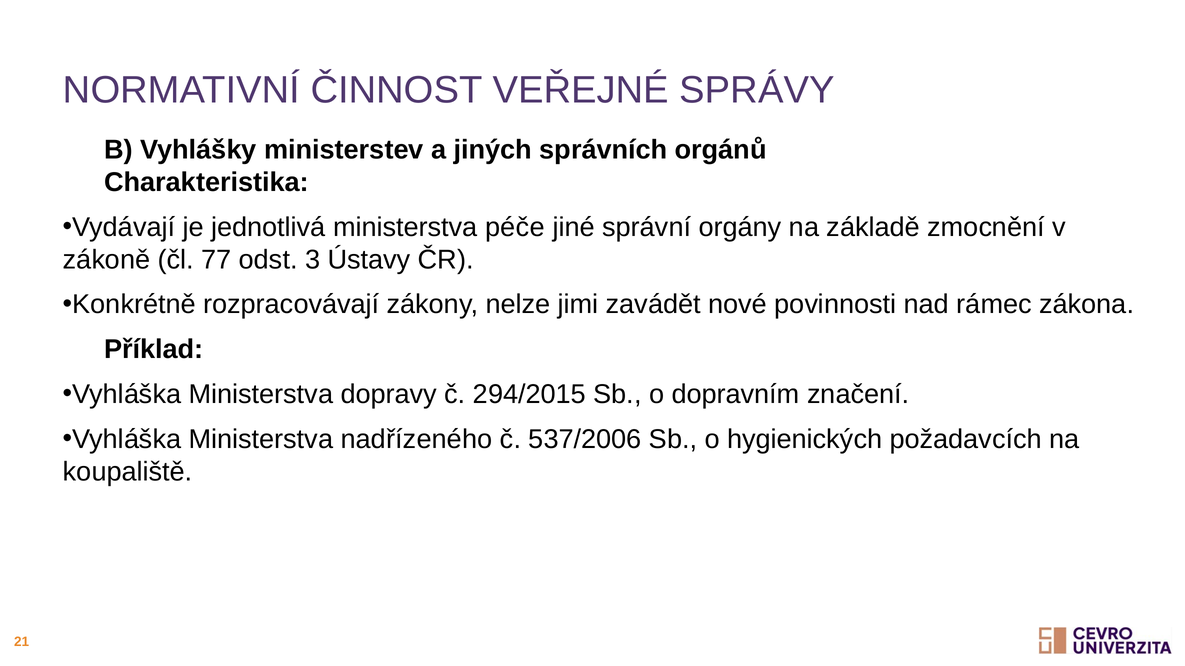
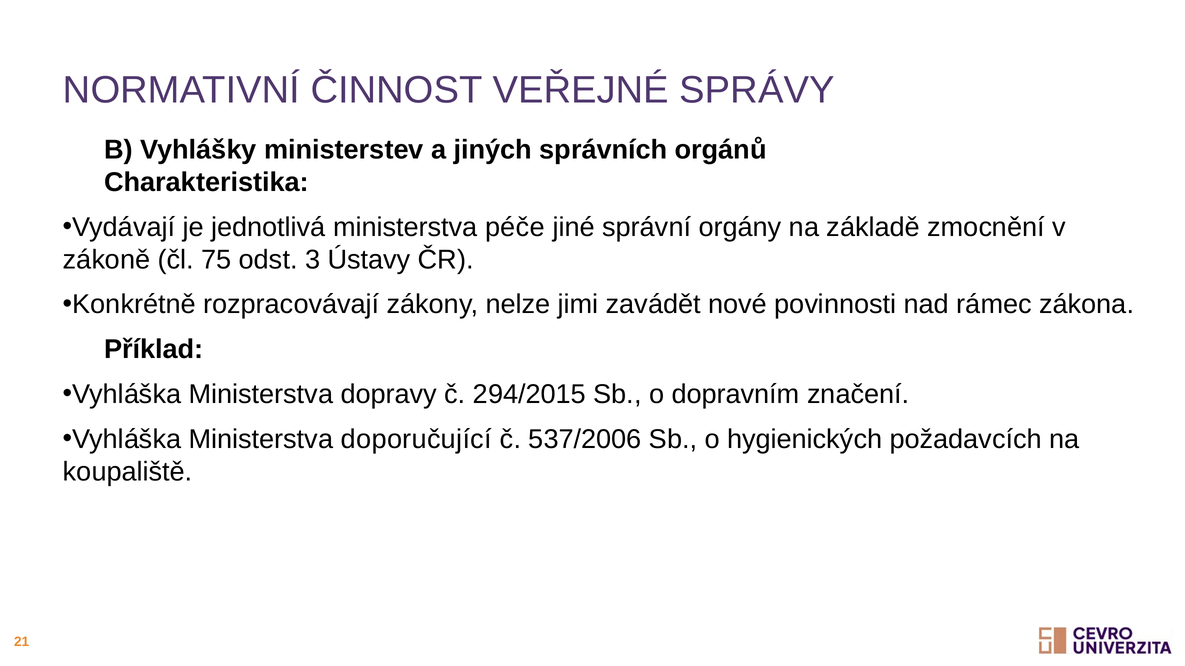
77: 77 -> 75 (216, 260)
nadřízeného: nadřízeného -> doporučující (416, 439)
